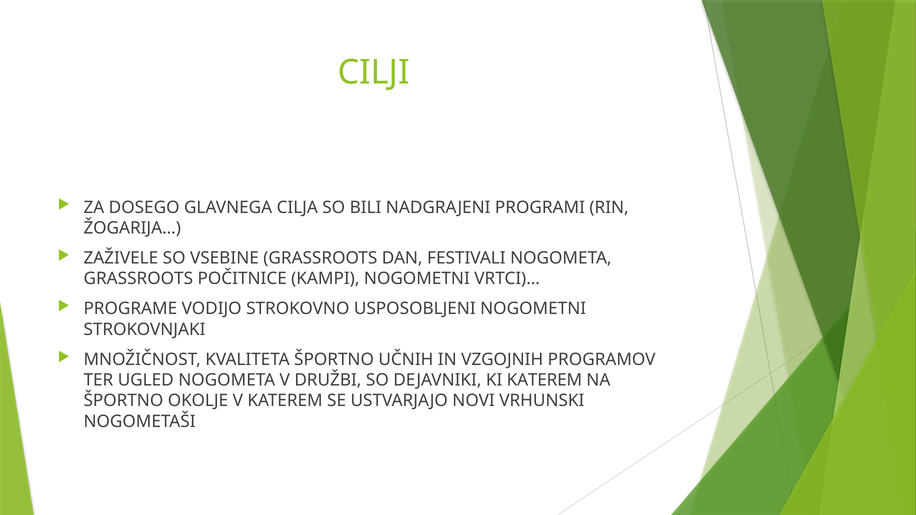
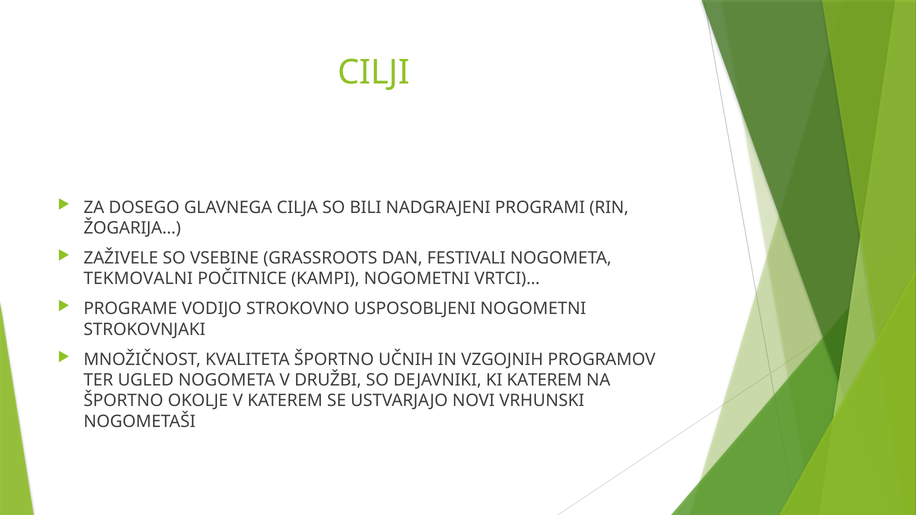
GRASSROOTS: GRASSROOTS -> TEKMOVALNI (138, 279)
